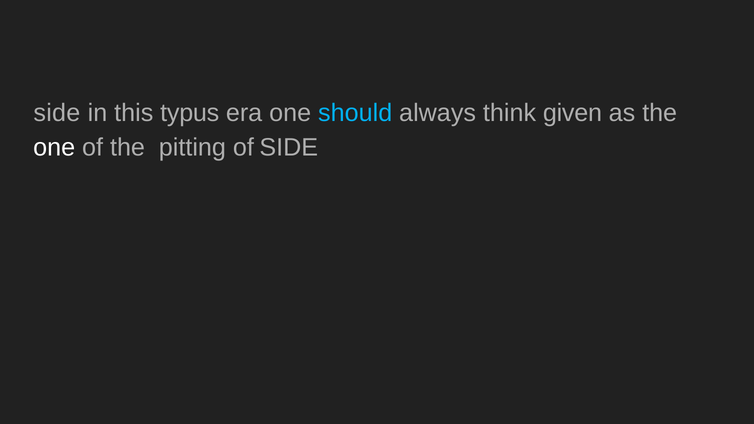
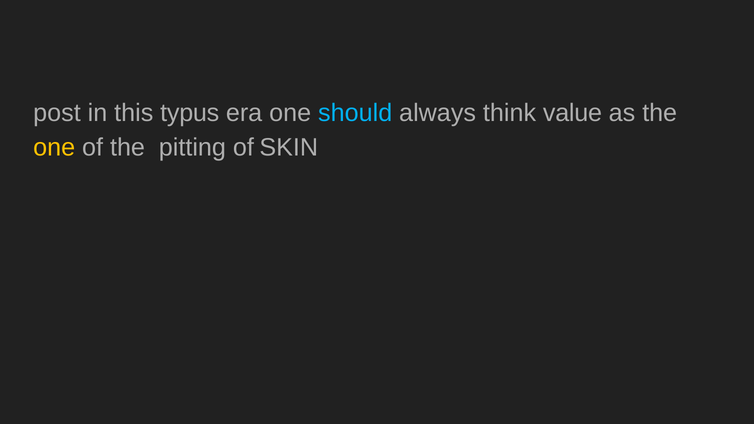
side: side -> post (57, 113)
given: given -> value (572, 113)
one colour: white -> yellow (54, 147)
of SIDE: SIDE -> SKIN (289, 147)
